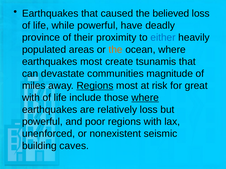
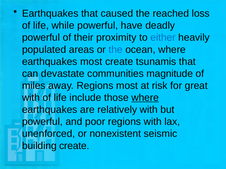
believed: believed -> reached (171, 14)
province: province -> powerful (41, 38)
the colour: orange -> blue (116, 50)
Regions underline: present -> none (95, 86)
relatively loss: loss -> with (149, 110)
building caves: caves -> create (74, 146)
